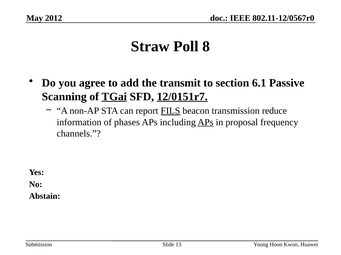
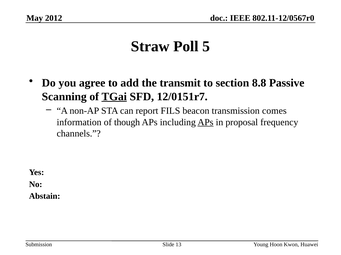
8: 8 -> 5 (206, 47)
6.1: 6.1 -> 8.8 (259, 83)
12/0151r7 underline: present -> none (182, 97)
FILS underline: present -> none (170, 111)
reduce: reduce -> comes (274, 111)
phases: phases -> though (127, 123)
